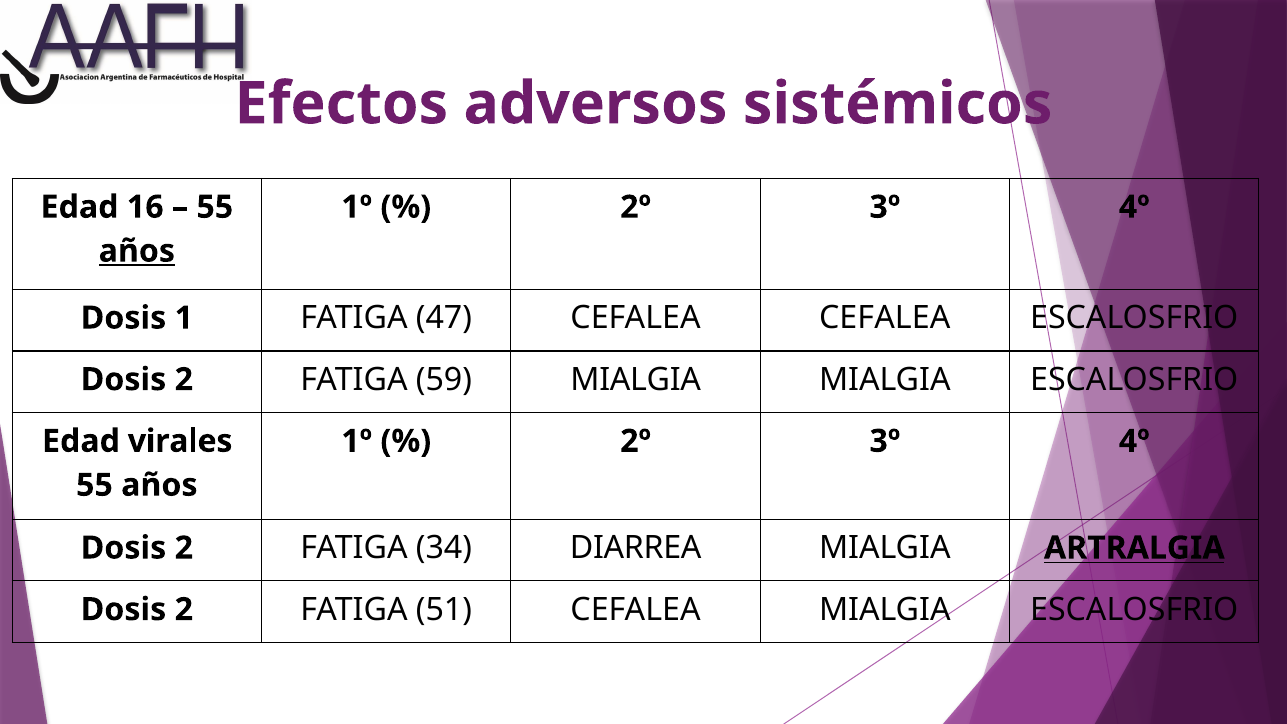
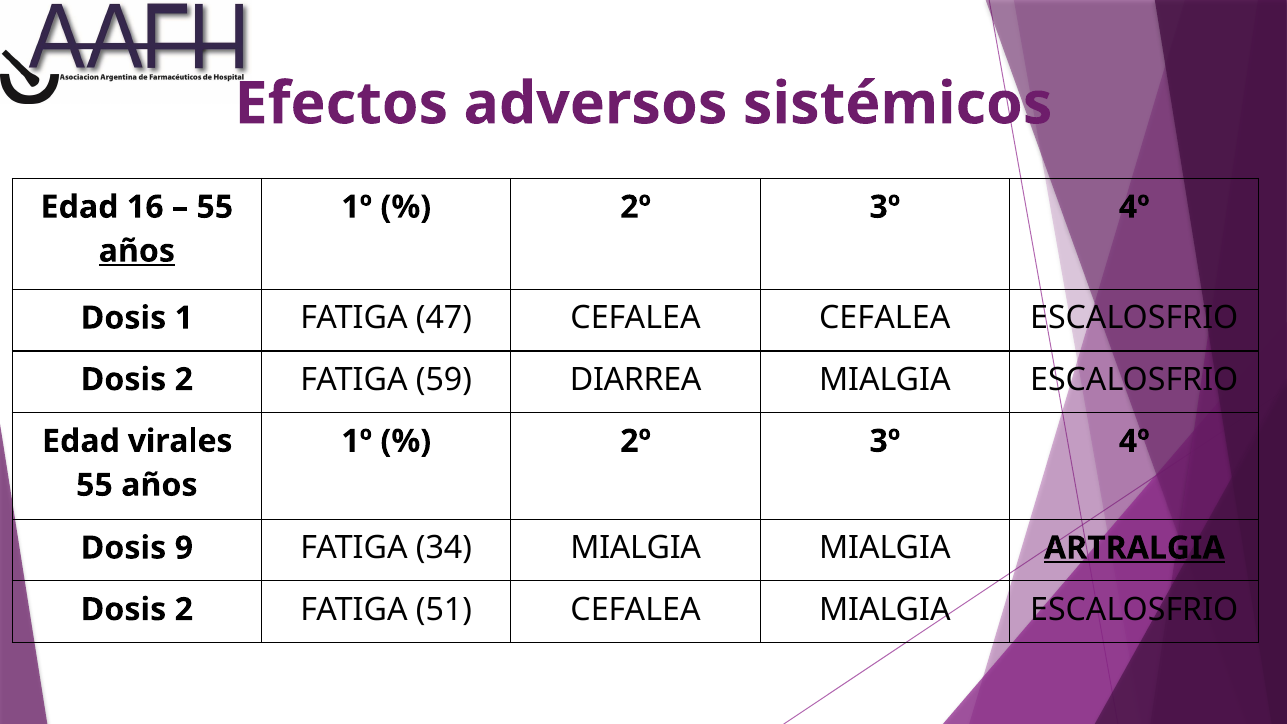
59 MIALGIA: MIALGIA -> DIARREA (636, 380)
2: 2 -> 9 (184, 548)
34 DIARREA: DIARREA -> MIALGIA (636, 548)
ARTRALGIA underline: none -> present (1134, 548)
